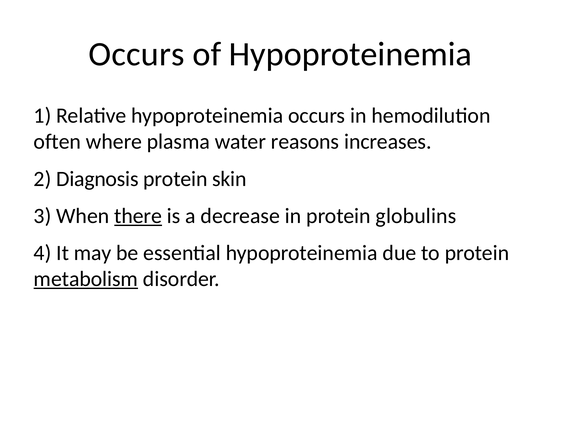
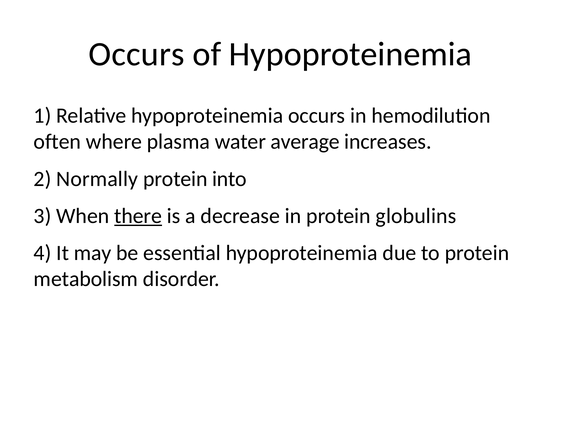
reasons: reasons -> average (305, 142)
Diagnosis: Diagnosis -> Normally (97, 179)
skin: skin -> into (229, 179)
metabolism underline: present -> none (86, 279)
